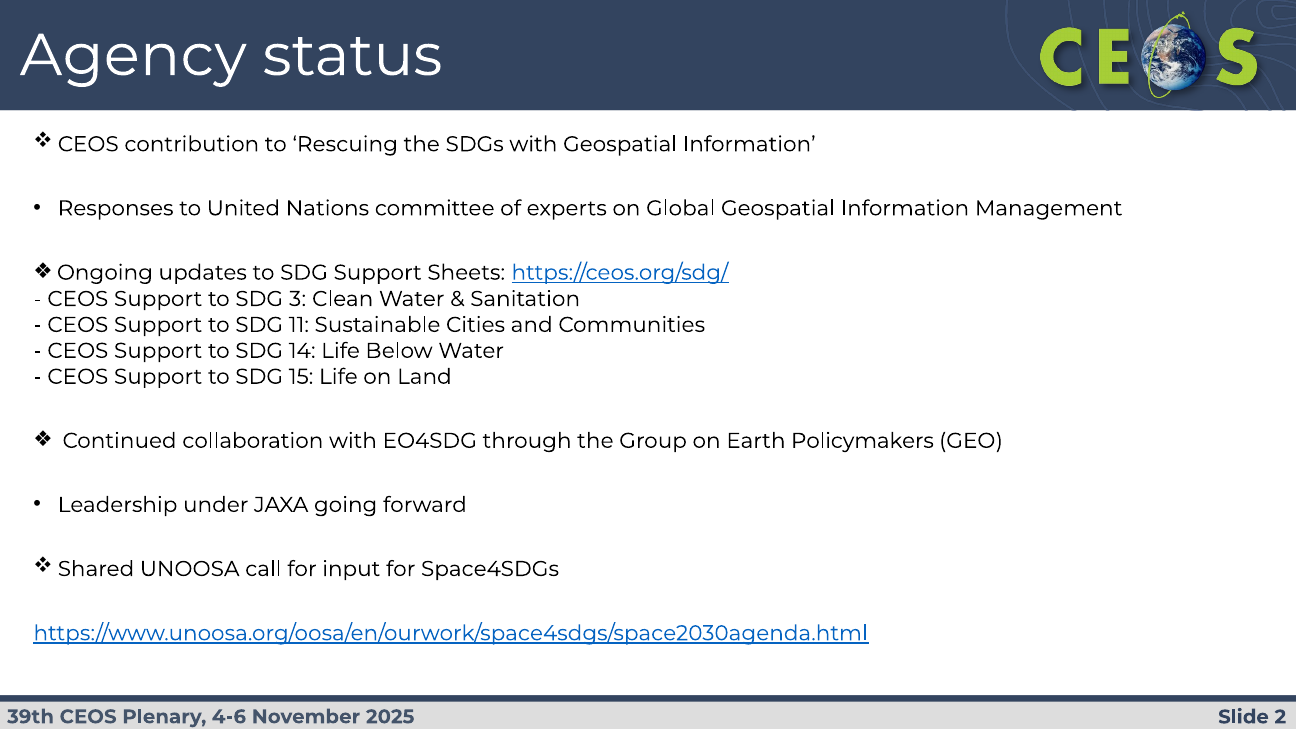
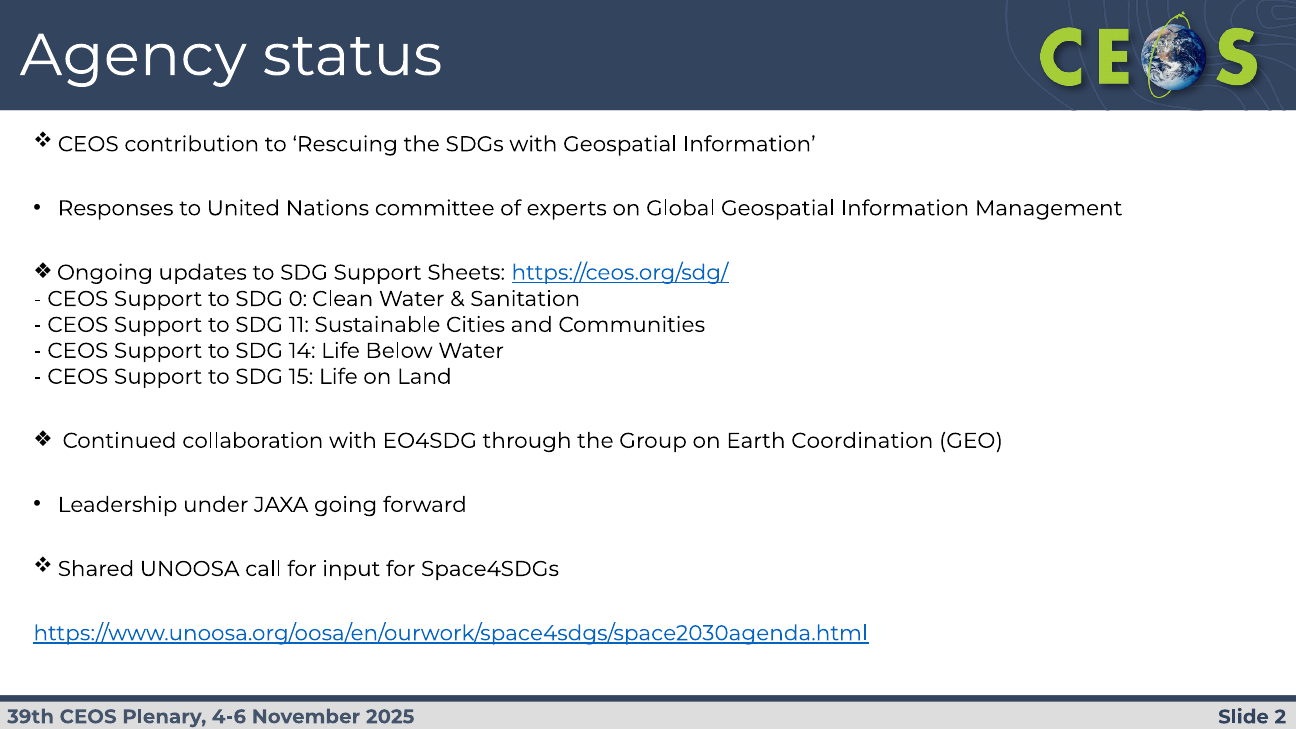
3: 3 -> 0 (298, 299)
Policymakers: Policymakers -> Coordination (862, 441)
